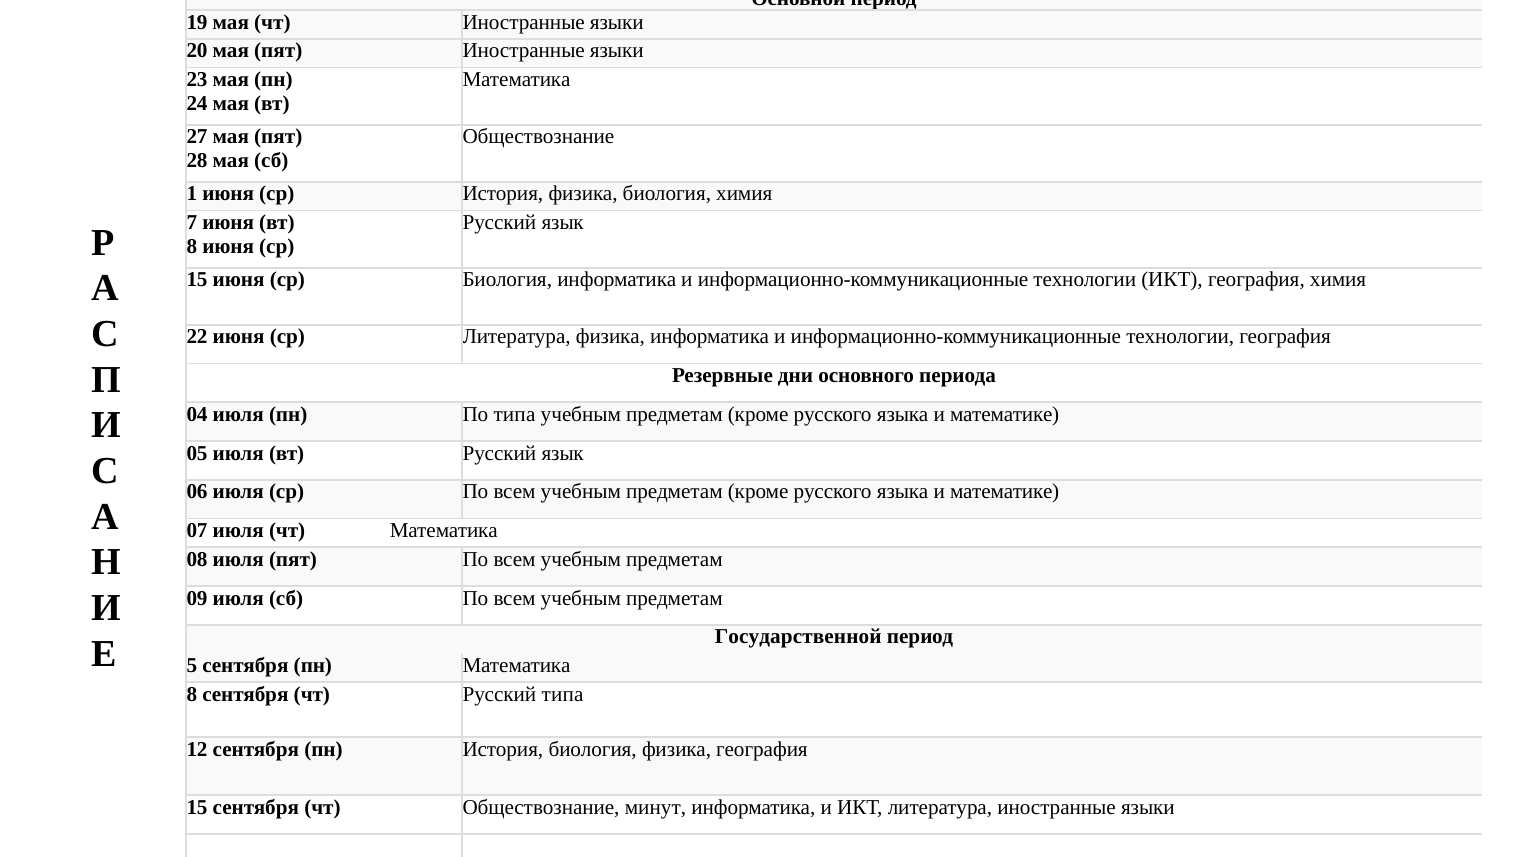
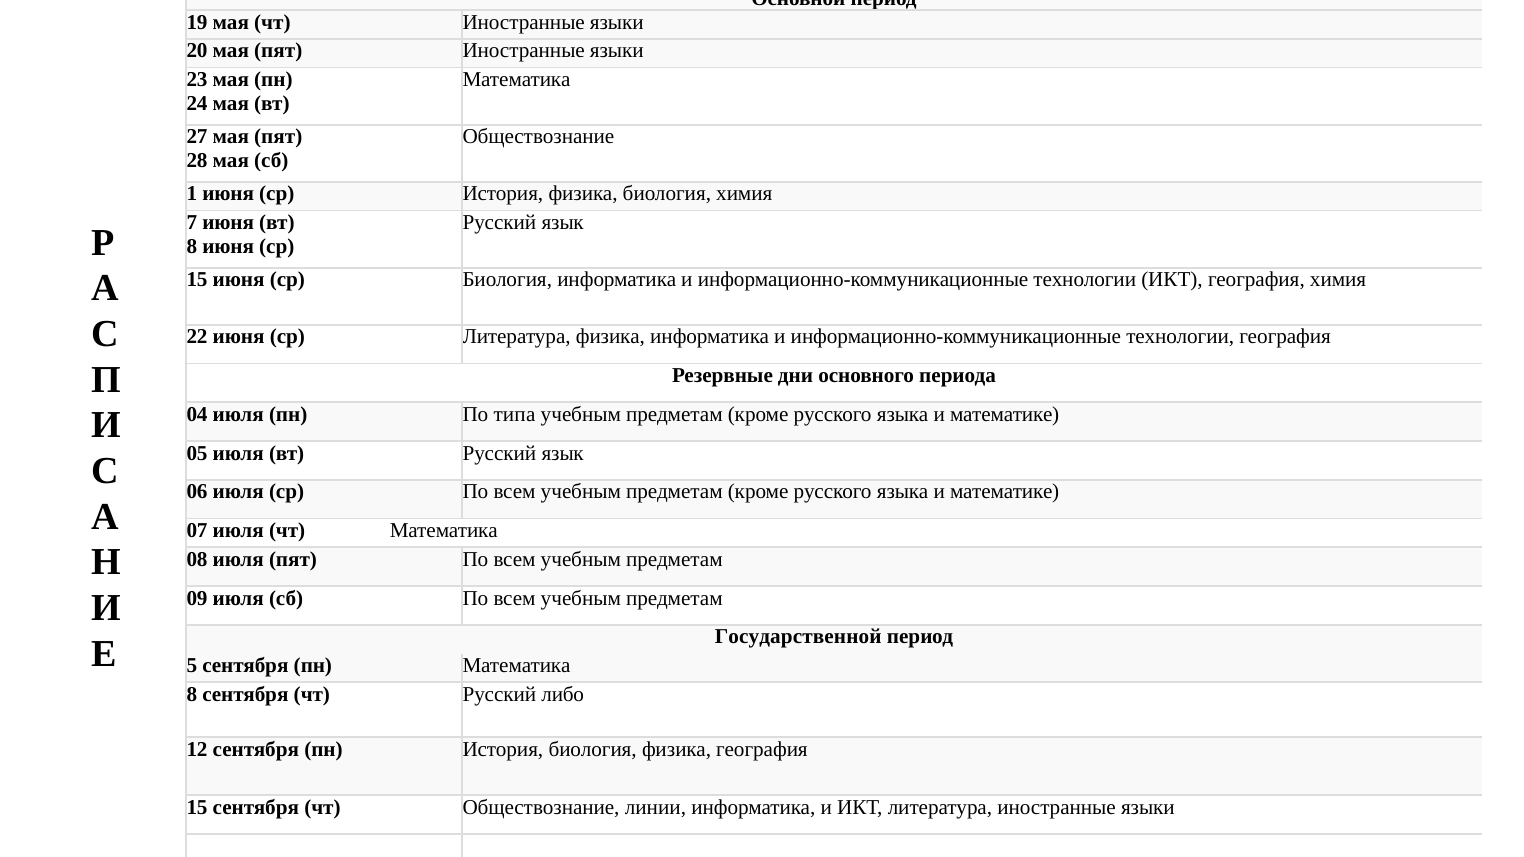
Русский типа: типа -> либо (563, 695)
минут: минут -> линии (655, 807)
